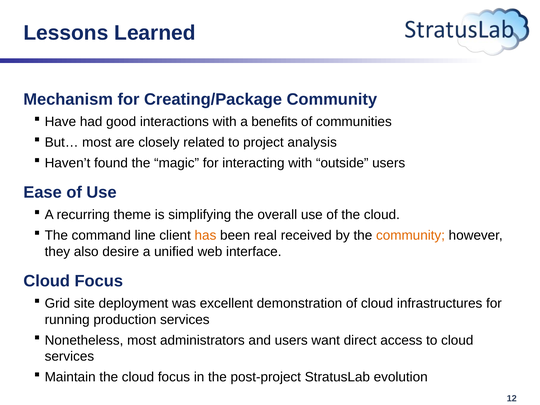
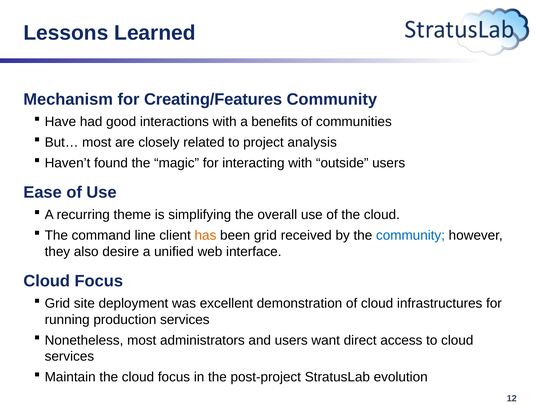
Creating/Package: Creating/Package -> Creating/Features (213, 99)
been real: real -> grid (265, 235)
community colour: orange -> blue (410, 235)
